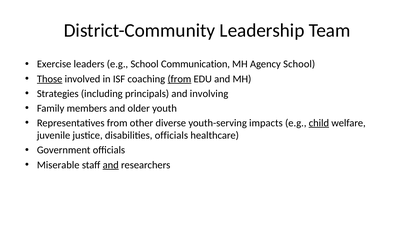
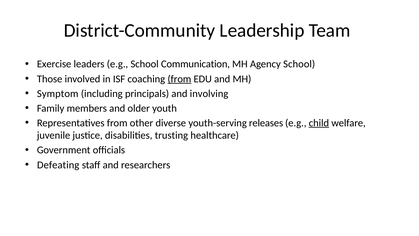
Those underline: present -> none (50, 79)
Strategies: Strategies -> Symptom (58, 93)
impacts: impacts -> releases (266, 123)
disabilities officials: officials -> trusting (171, 135)
Miserable: Miserable -> Defeating (58, 165)
and underline: present -> none (111, 165)
